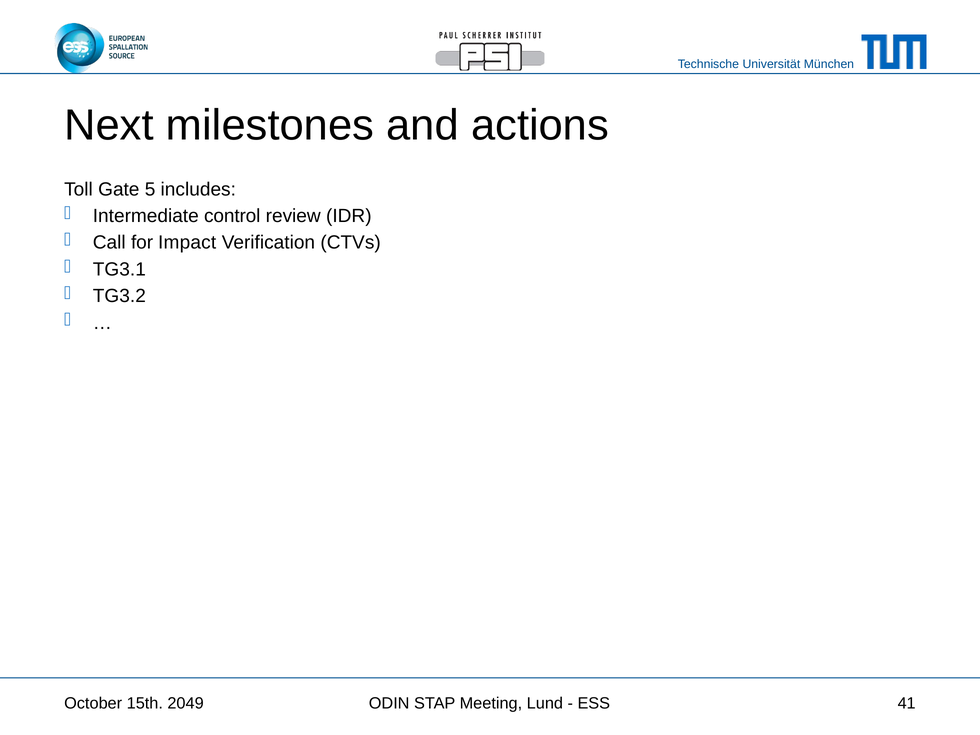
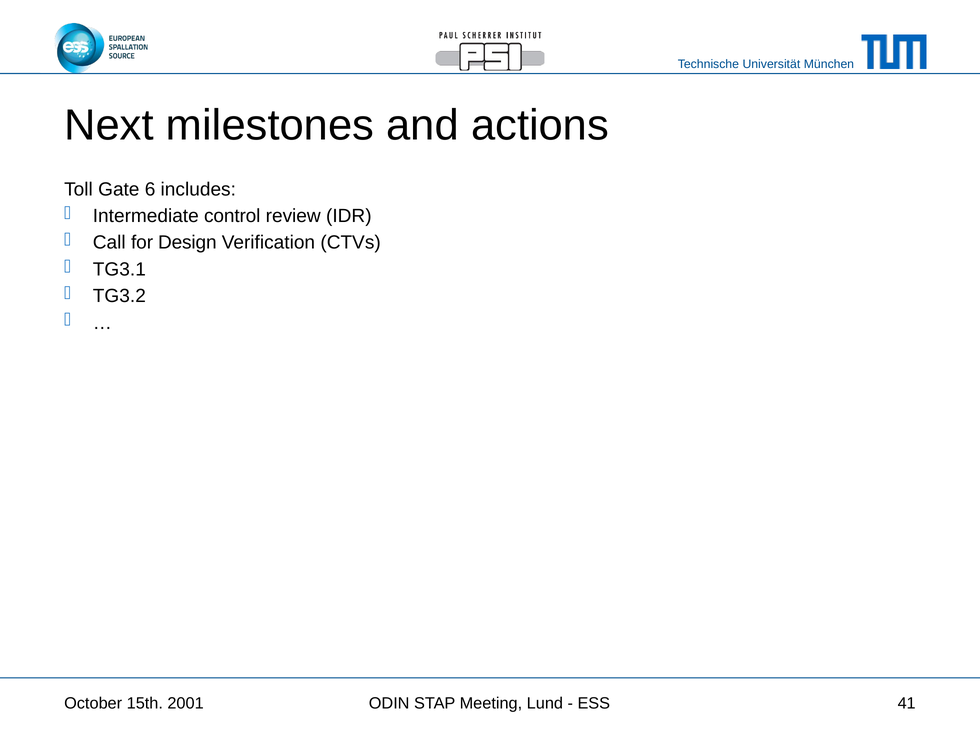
5: 5 -> 6 (150, 189)
Impact: Impact -> Design (187, 243)
2049: 2049 -> 2001 (186, 703)
